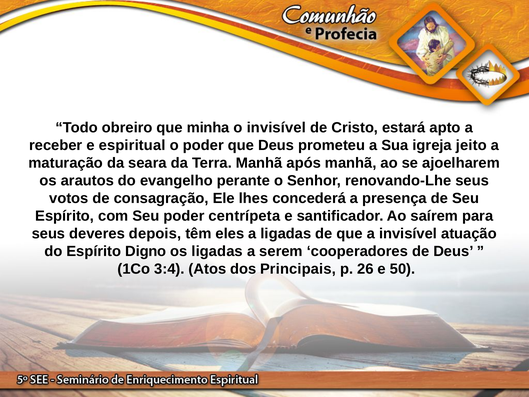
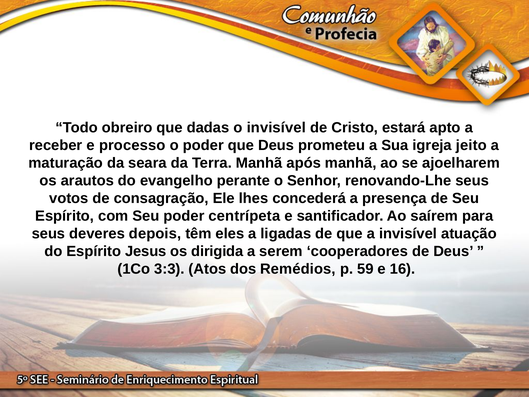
minha: minha -> dadas (208, 128)
espiritual: espiritual -> processo (132, 145)
Digno: Digno -> Jesus (146, 251)
os ligadas: ligadas -> dirigida (217, 251)
3:4: 3:4 -> 3:3 (169, 269)
Principais: Principais -> Remédios (298, 269)
26: 26 -> 59 (365, 269)
50: 50 -> 16 (403, 269)
